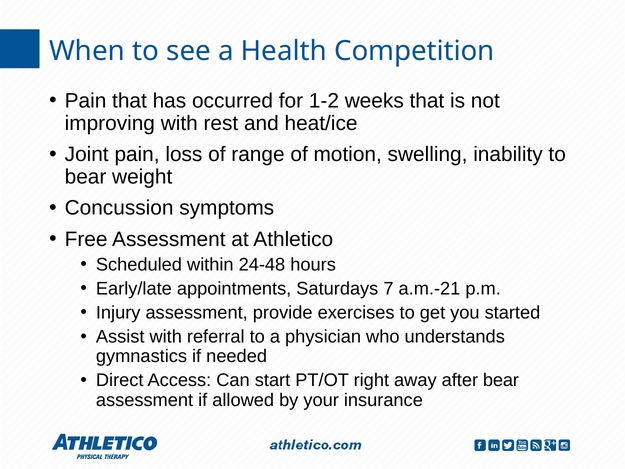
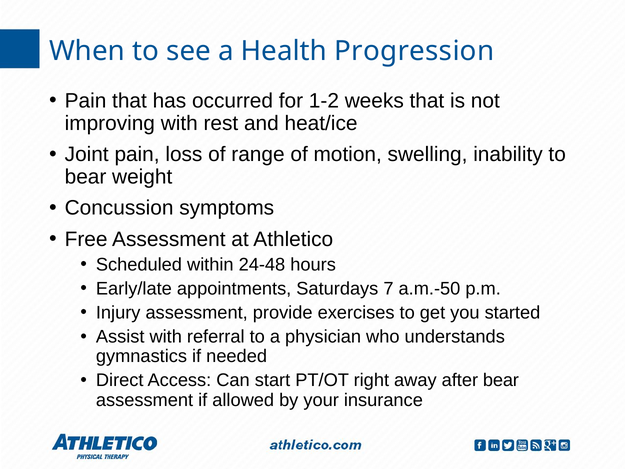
Competition: Competition -> Progression (414, 51)
a.m.-21: a.m.-21 -> a.m.-50 (429, 289)
